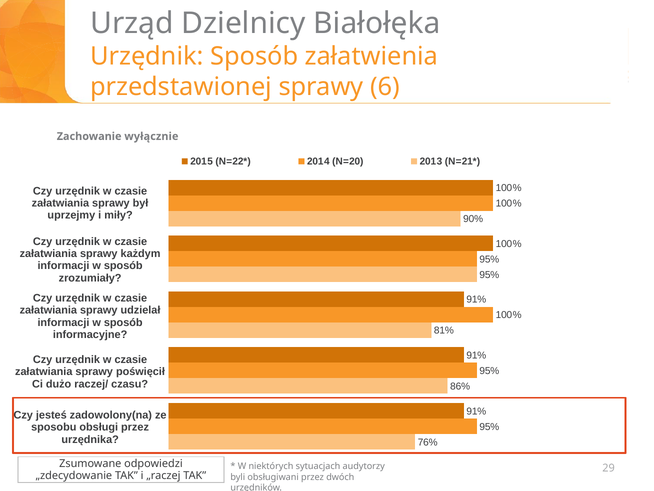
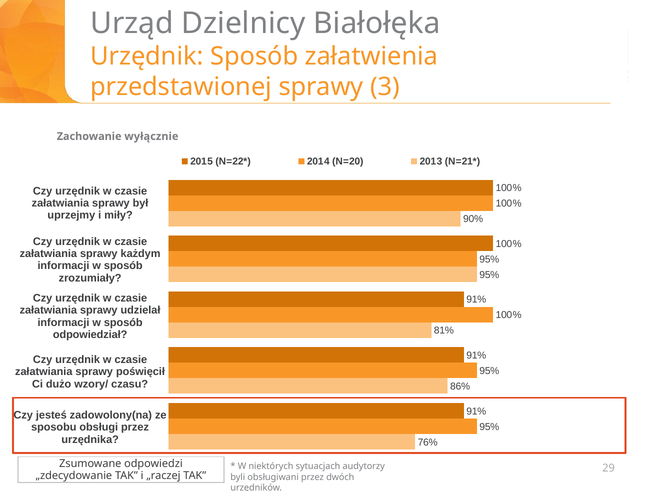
6: 6 -> 3 (385, 87)
informacyjne: informacyjne -> odpowiedział (90, 334)
raczej/: raczej/ -> wzory/ (91, 384)
